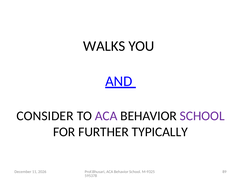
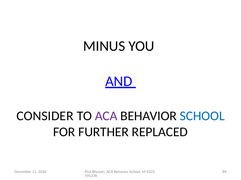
WALKS: WALKS -> MINUS (104, 46)
SCHOOL colour: purple -> blue (202, 116)
TYPICALLY: TYPICALLY -> REPLACED (160, 132)
